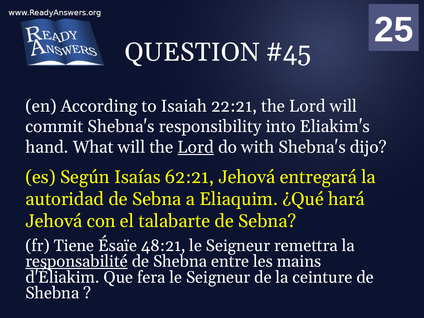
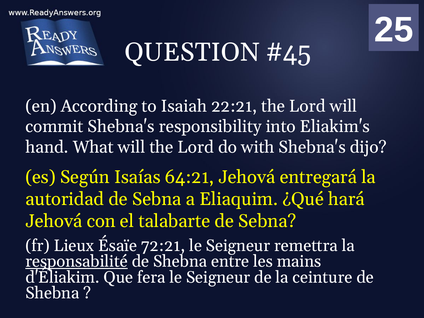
Lord underline: present -> none (196, 147)
62:21: 62:21 -> 64:21 (190, 177)
Tiene: Tiene -> Lieux (74, 246)
48:21: 48:21 -> 72:21 (163, 246)
